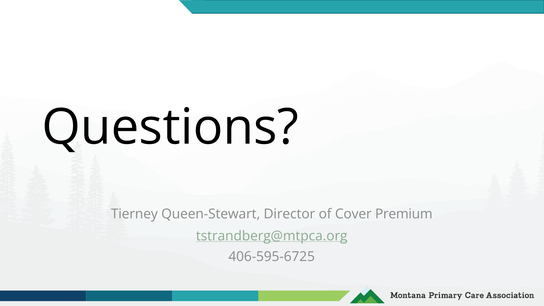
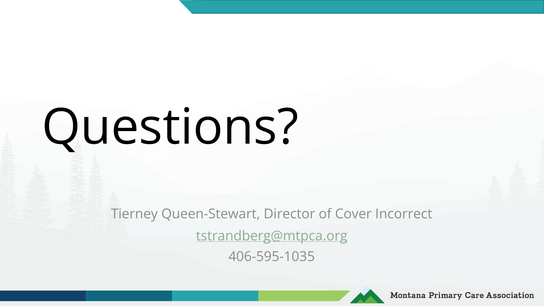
Premium: Premium -> Incorrect (404, 214)
406-595-6725: 406-595-6725 -> 406-595-1035 (272, 257)
